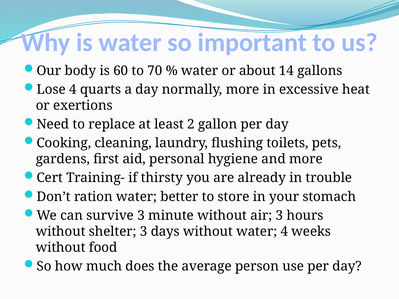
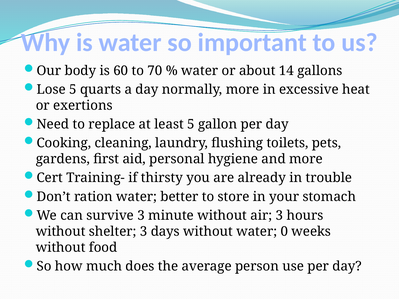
Lose 4: 4 -> 5 (73, 90)
least 2: 2 -> 5 (191, 124)
water 4: 4 -> 0 (284, 232)
